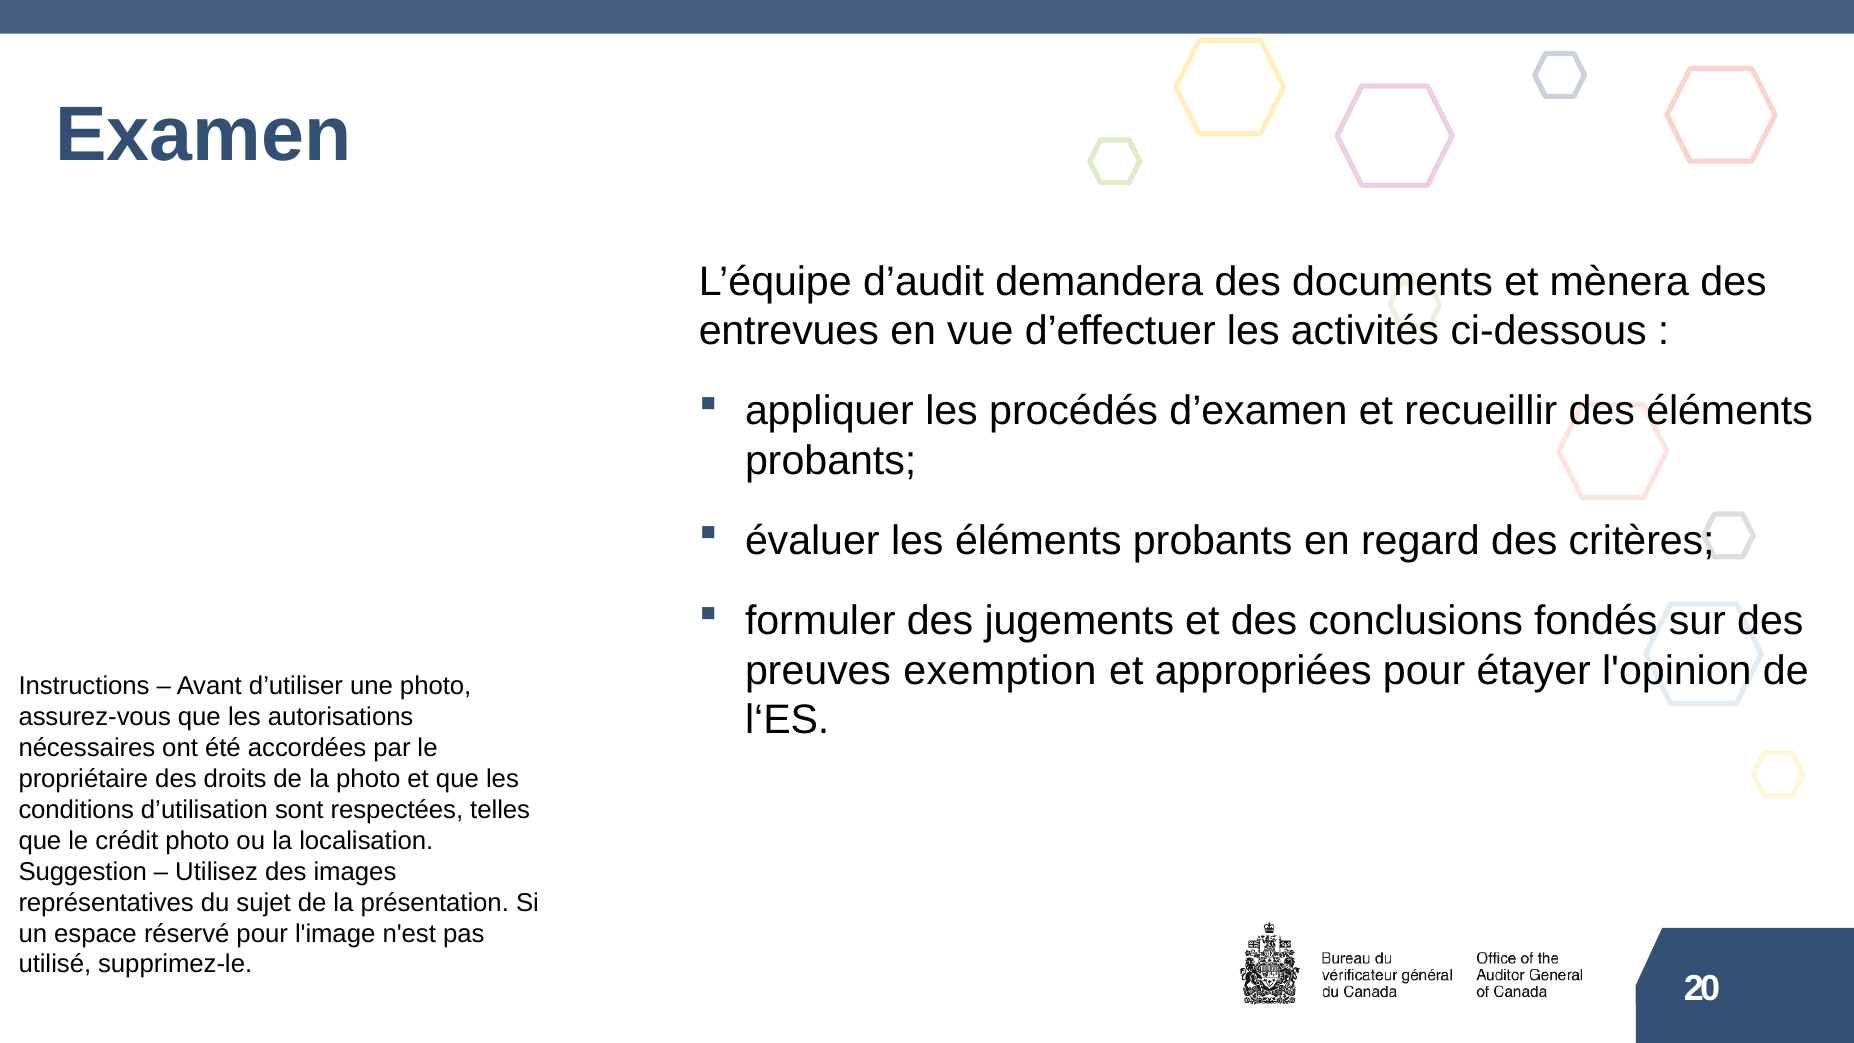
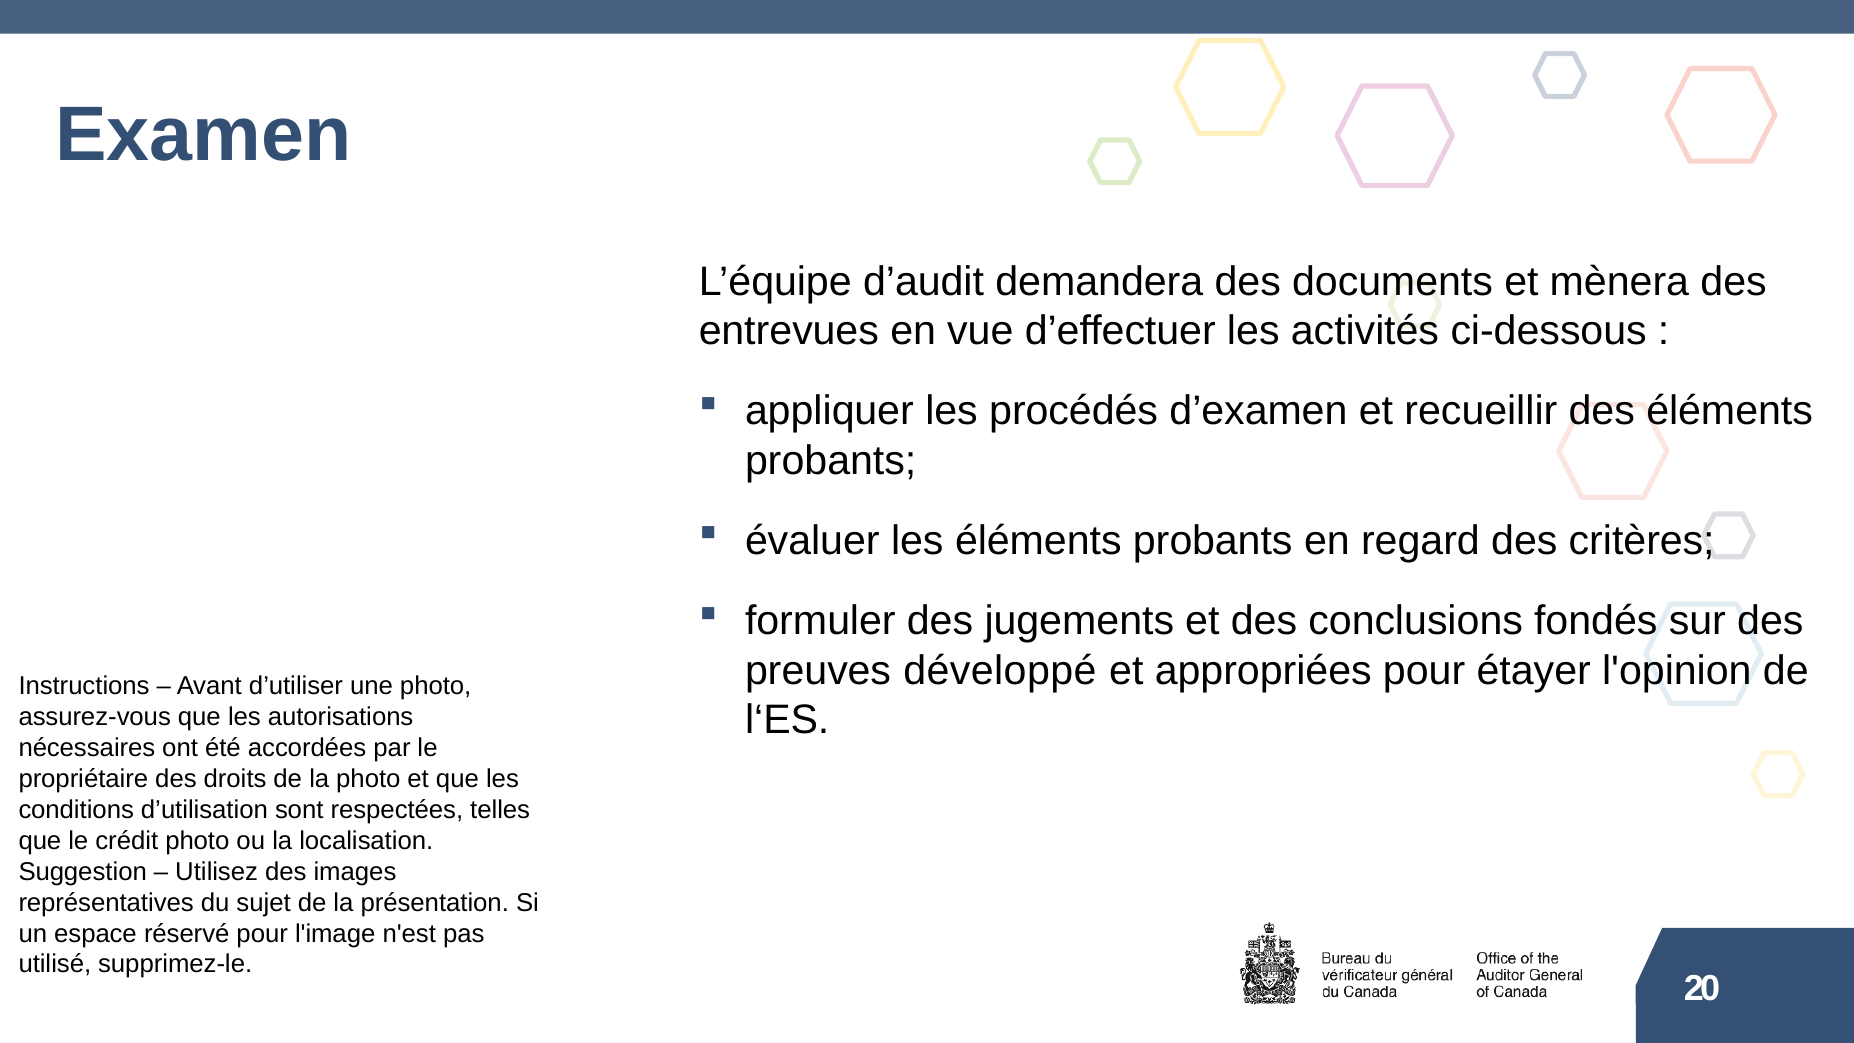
exemption: exemption -> développé (1000, 671)
